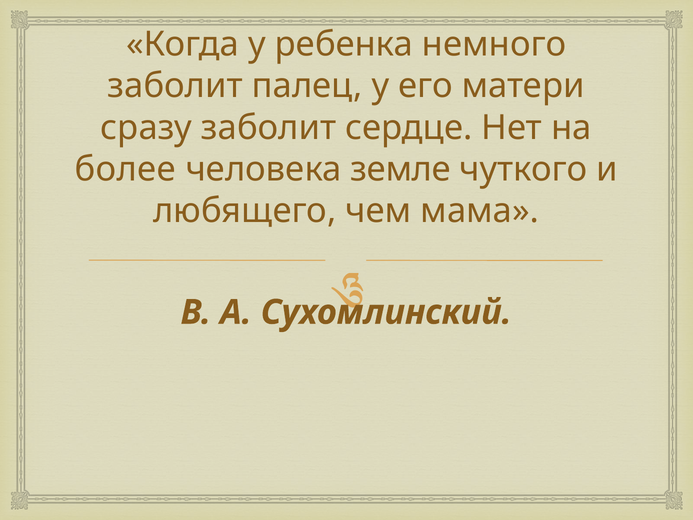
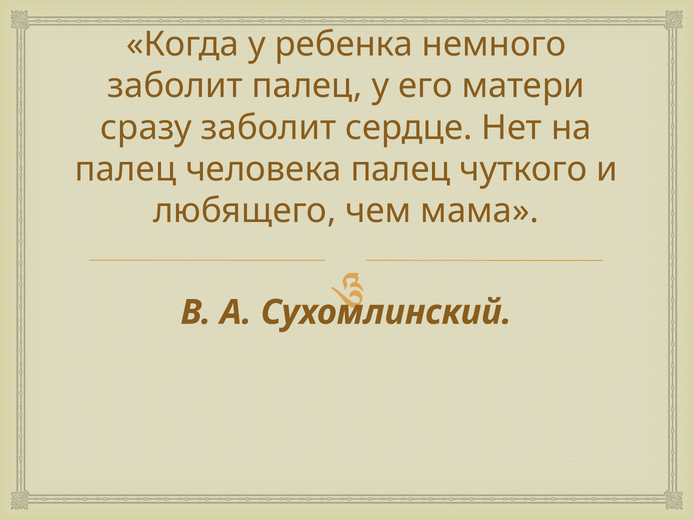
более: более -> палец (125, 169)
человека земле: земле -> палец (401, 169)
